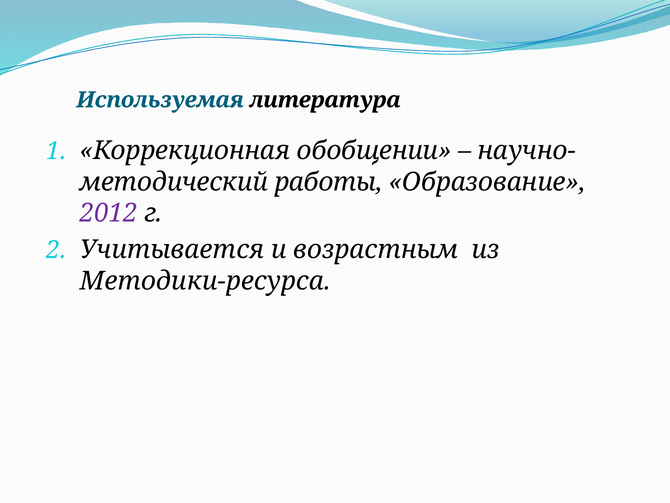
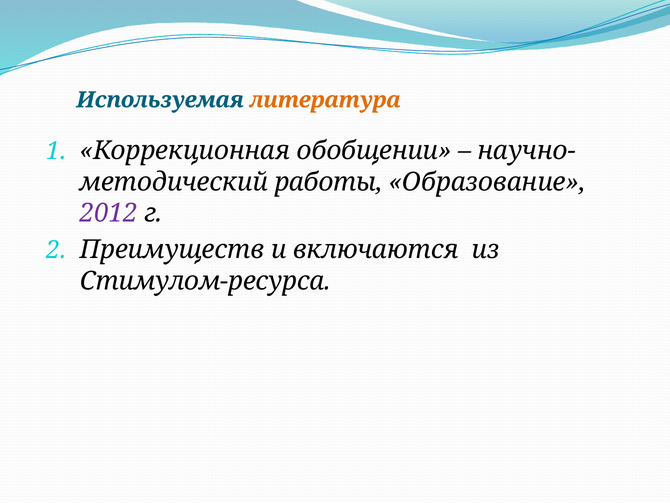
литература colour: black -> orange (325, 100)
Учитывается: Учитывается -> Преимуществ (172, 250)
возрастным: возрастным -> включаются (376, 250)
Методики-ресурса: Методики-ресурса -> Стимулом-ресурса (205, 281)
